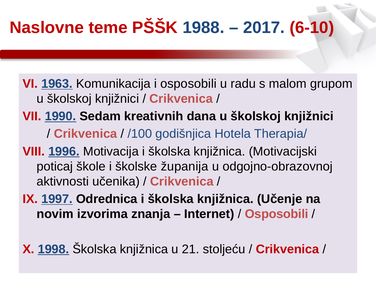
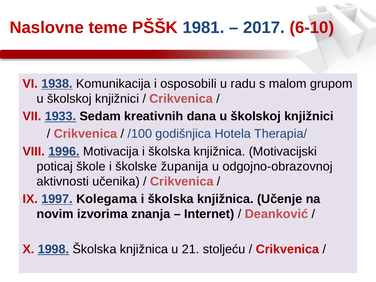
1988: 1988 -> 1981 (203, 28)
1963: 1963 -> 1938 (57, 84)
1990: 1990 -> 1933 (60, 116)
Odrednica: Odrednica -> Kolegama (107, 199)
Osposobili: Osposobili -> Deanković (276, 214)
